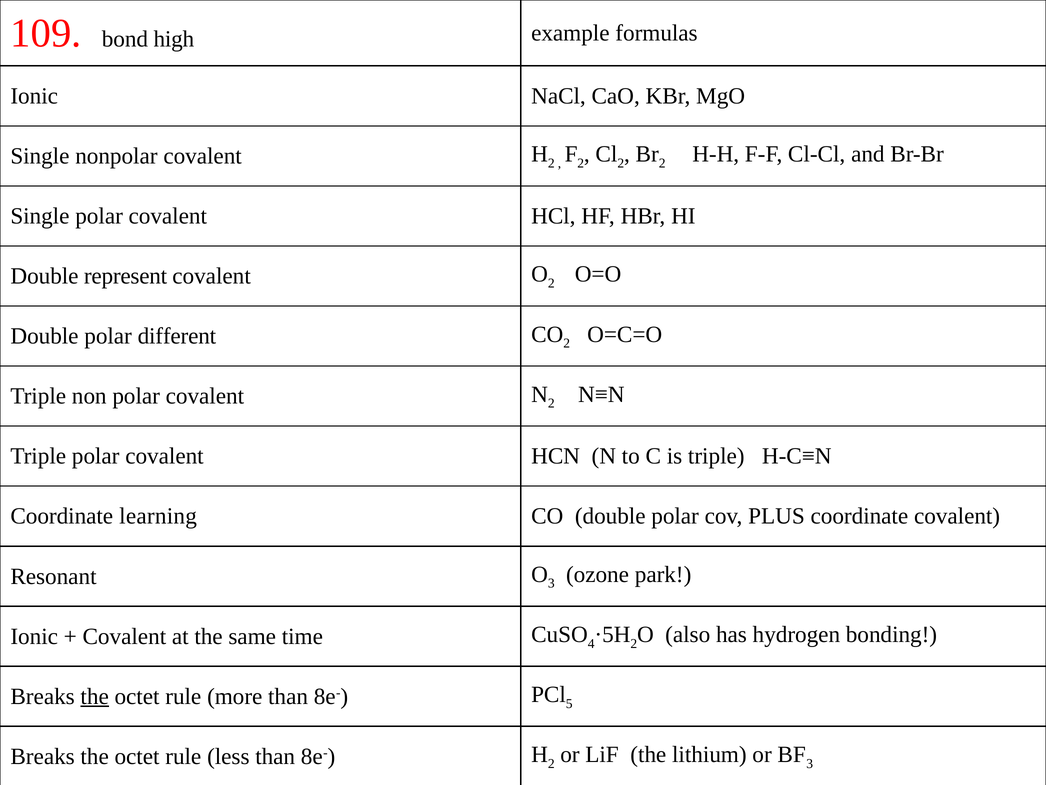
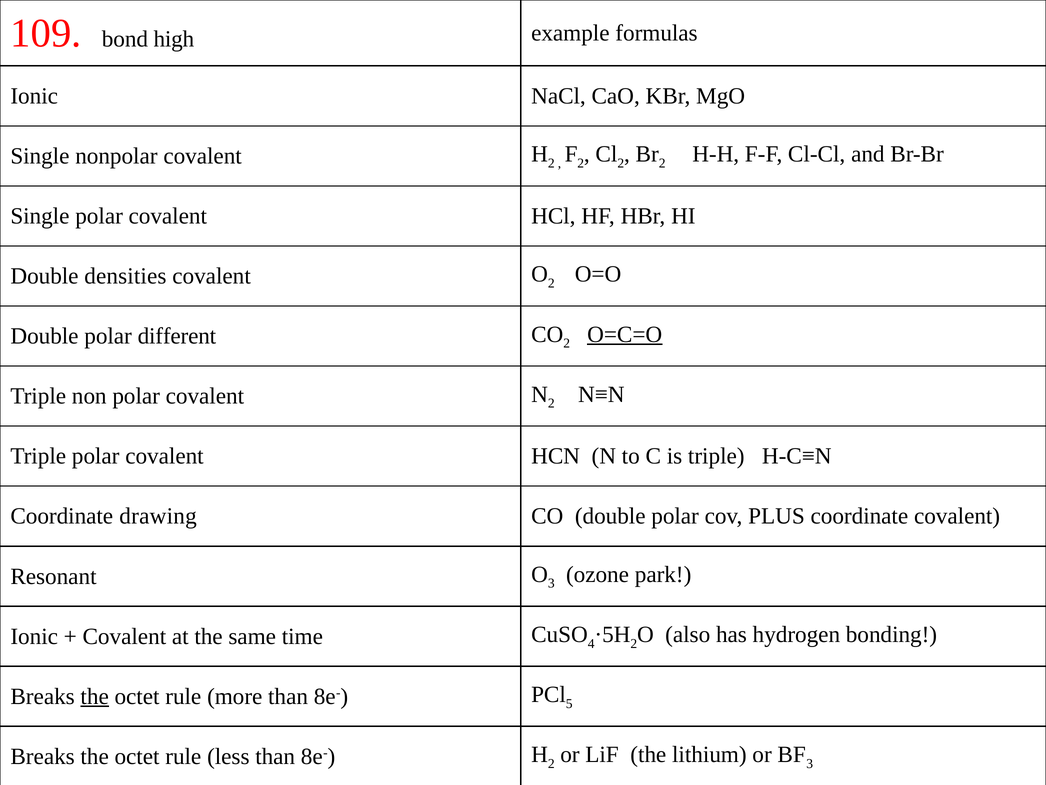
represent: represent -> densities (125, 276)
O=C=O underline: none -> present (625, 334)
learning: learning -> drawing (158, 516)
